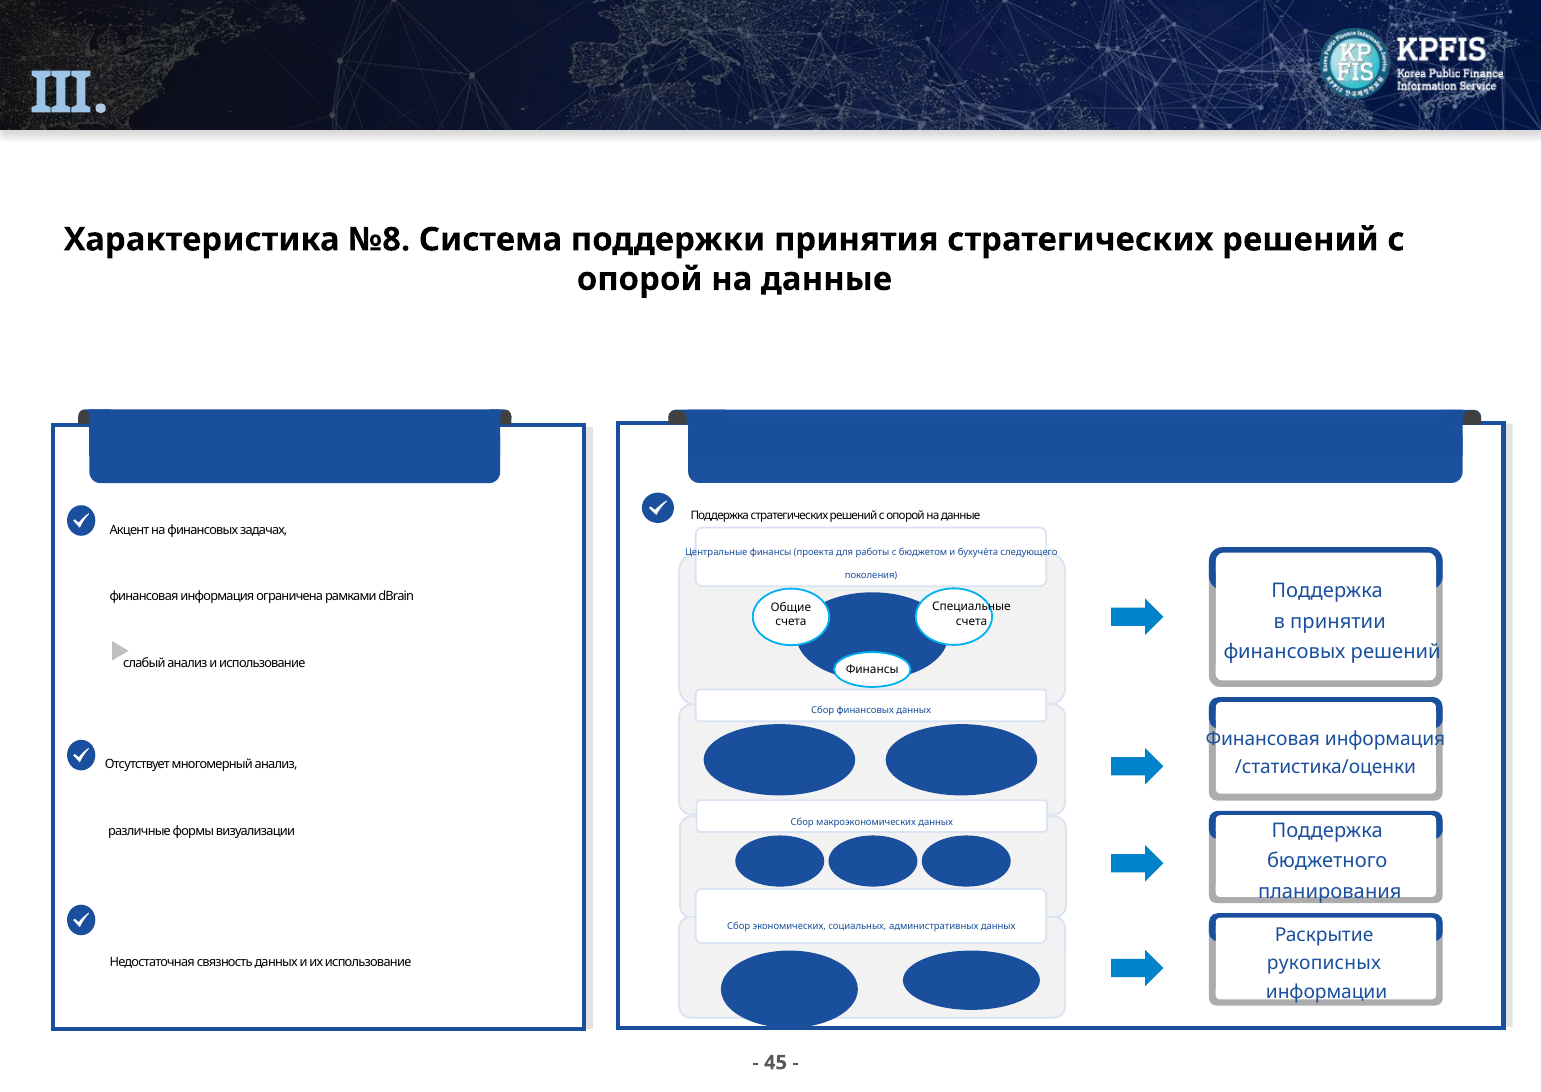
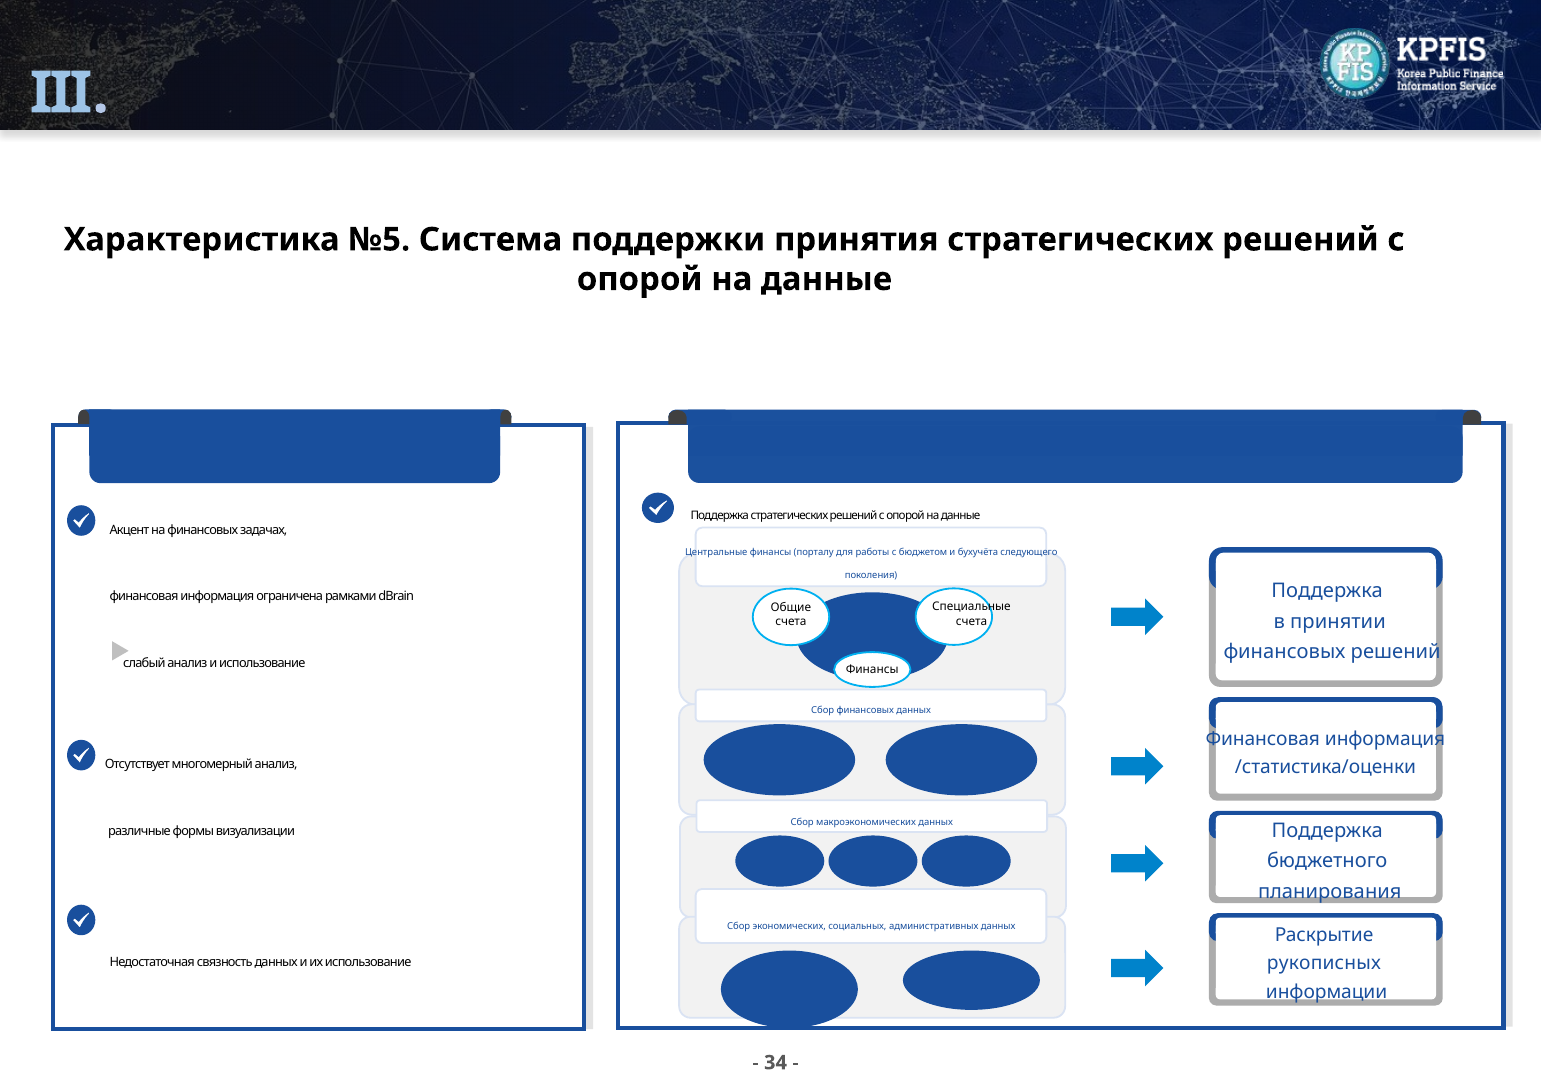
№8: №8 -> №5 (379, 240)
проекта: проекта -> порталу (814, 553)
45: 45 -> 34 (776, 1063)
